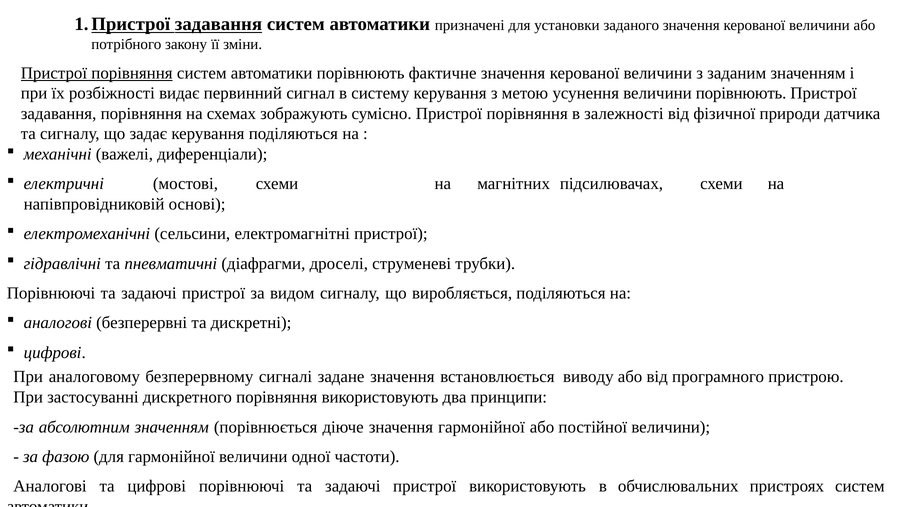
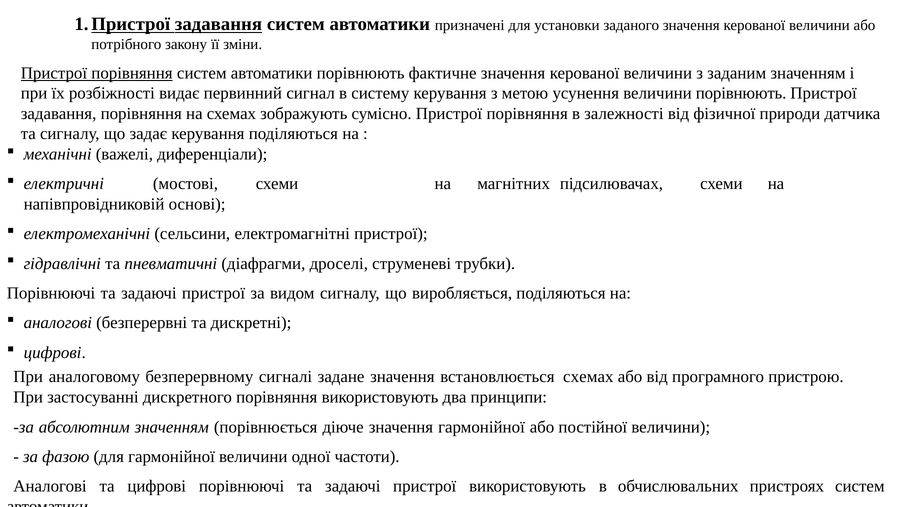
встановлюється виводу: виводу -> схемах (588, 377)
